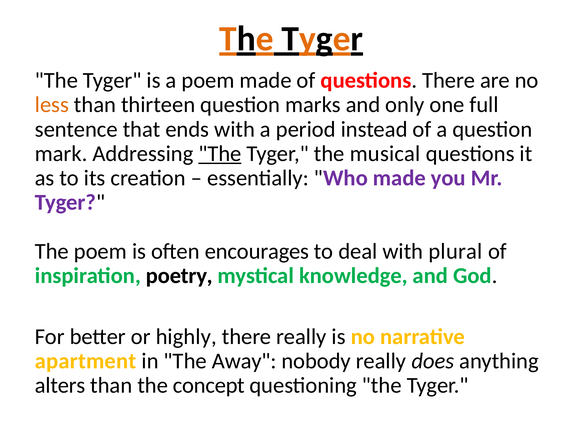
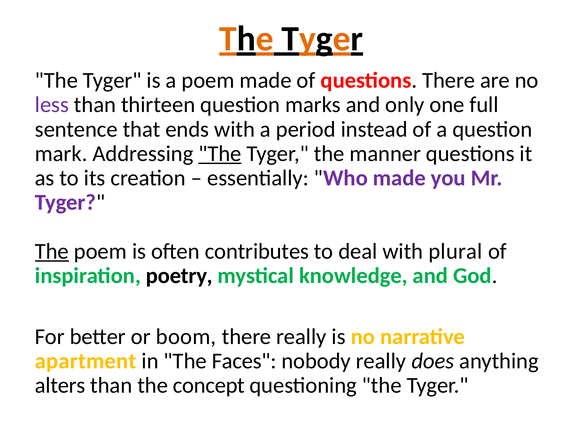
less colour: orange -> purple (52, 105)
musical: musical -> manner (385, 154)
The underline: none -> present (52, 251)
encourages: encourages -> contributes (257, 251)
highly: highly -> boom (186, 336)
Away: Away -> Faces (244, 361)
